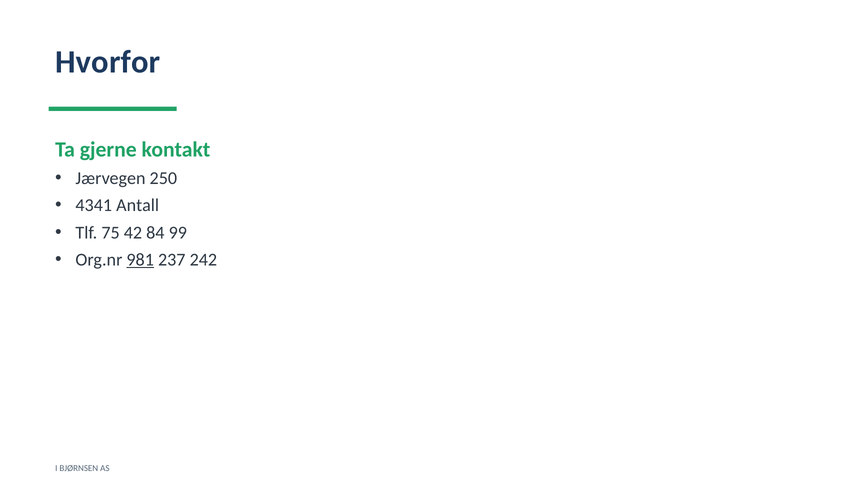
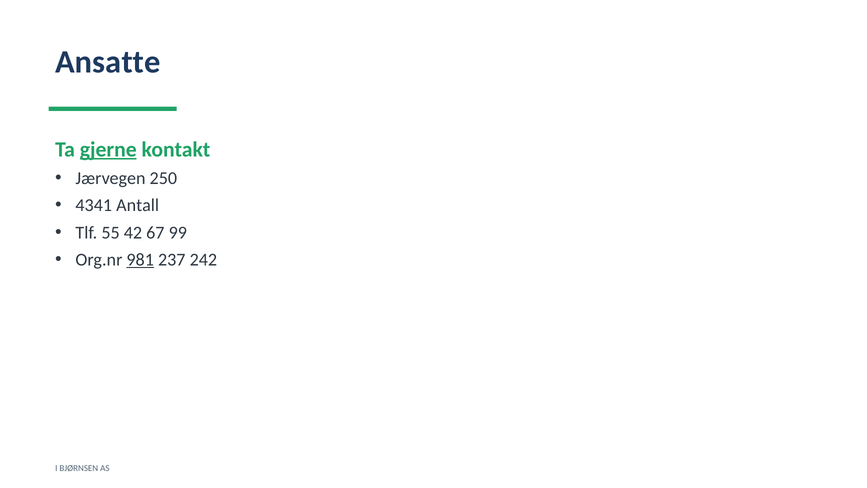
Hvorfor: Hvorfor -> Ansatte (108, 62)
gjerne underline: none -> present (108, 149)
75: 75 -> 55 (111, 233)
84: 84 -> 67 (155, 233)
